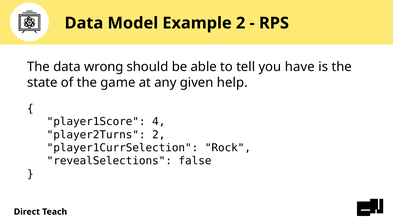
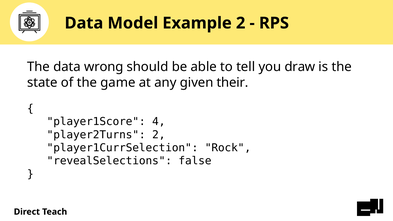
have: have -> draw (300, 67)
help: help -> their (233, 82)
